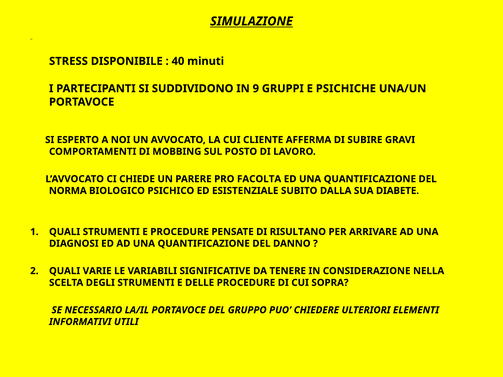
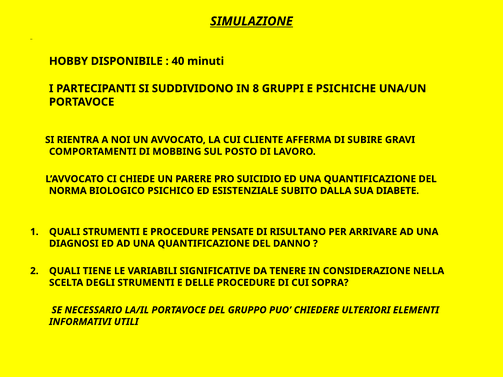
STRESS: STRESS -> HOBBY (69, 61)
9: 9 -> 8 (256, 89)
ESPERTO: ESPERTO -> RIENTRA (78, 140)
FACOLTA: FACOLTA -> SUICIDIO (259, 179)
VARIE: VARIE -> TIENE (97, 271)
